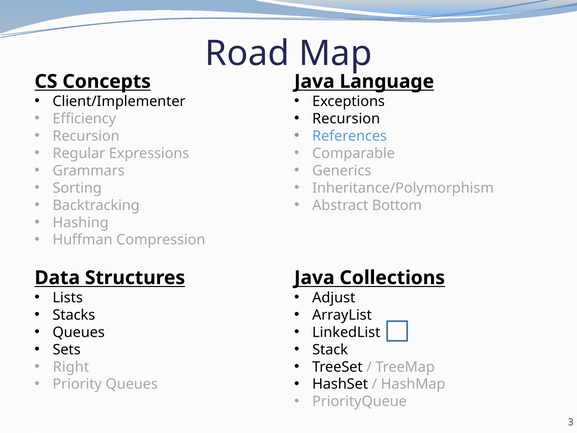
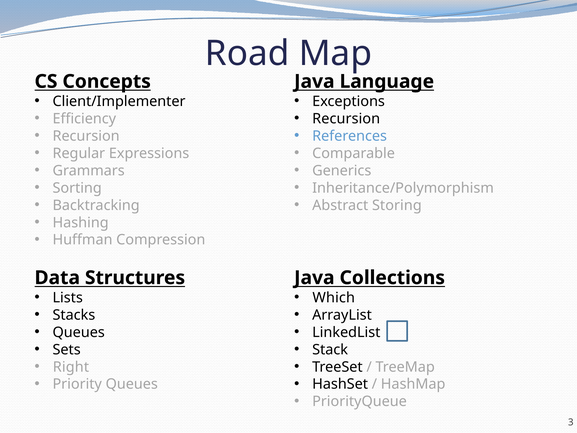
Bottom: Bottom -> Storing (397, 205)
Adjust: Adjust -> Which (334, 297)
